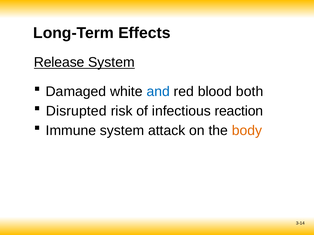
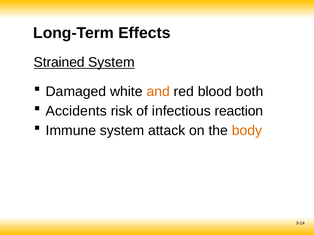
Release: Release -> Strained (59, 62)
and colour: blue -> orange (158, 92)
Disrupted: Disrupted -> Accidents (76, 111)
